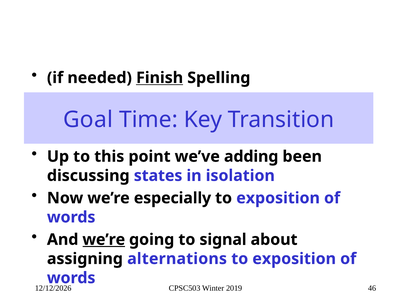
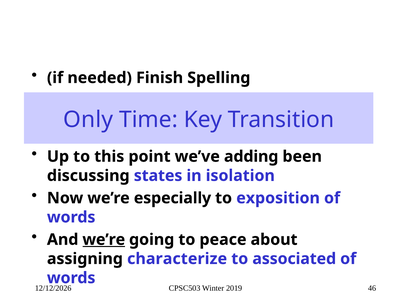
Finish underline: present -> none (160, 78)
Goal: Goal -> Only (88, 120)
signal: signal -> peace (223, 240)
alternations: alternations -> characterize (177, 259)
exposition: exposition -> associated (294, 259)
